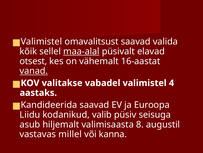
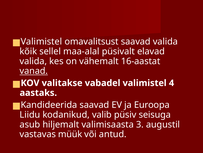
maa-alal underline: present -> none (81, 51)
otsest: otsest -> valida (33, 61)
8: 8 -> 3 (140, 124)
millel: millel -> müük (70, 134)
kanna: kanna -> antud (113, 134)
